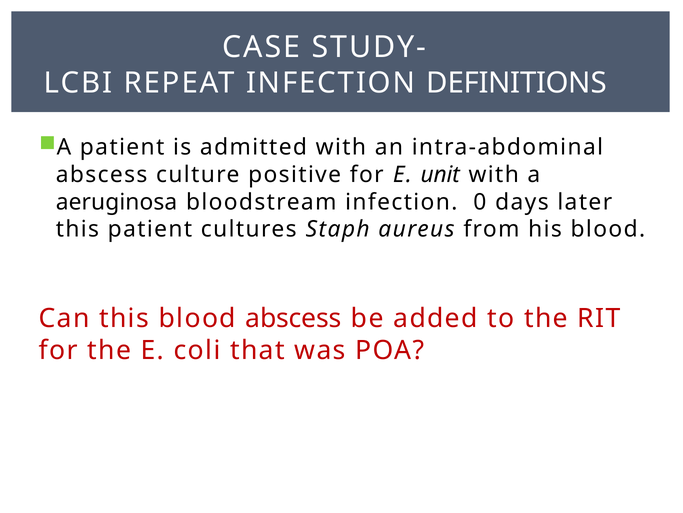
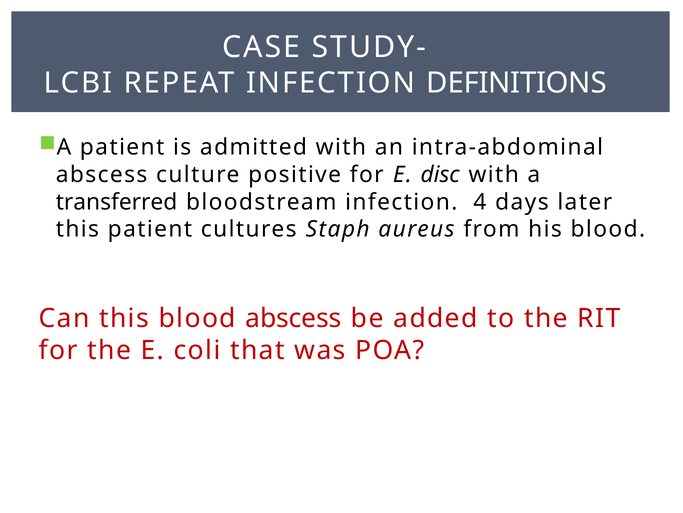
unit: unit -> disc (440, 174)
aeruginosa: aeruginosa -> transferred (117, 202)
0: 0 -> 4 (480, 202)
